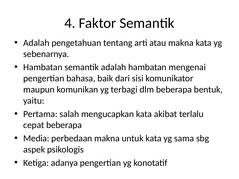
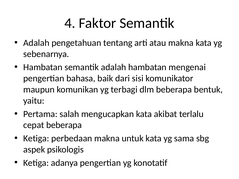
Media: Media -> Ketiga (36, 139)
